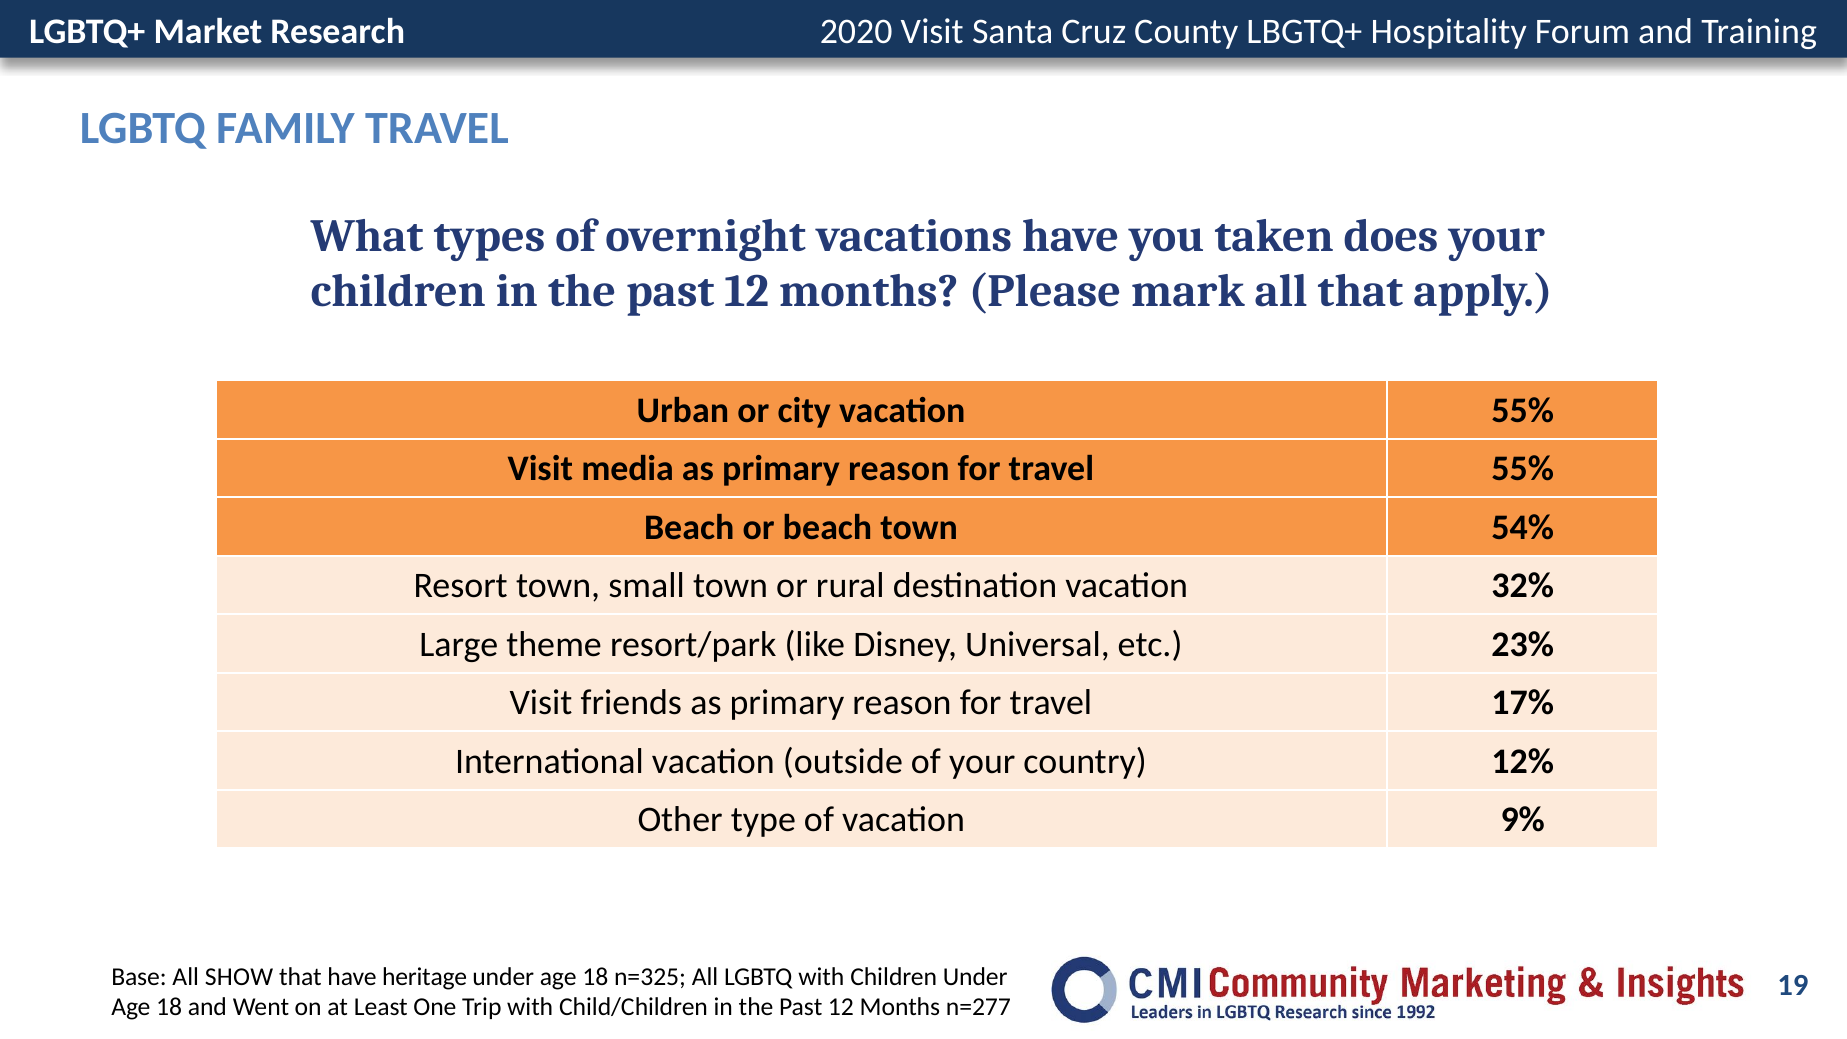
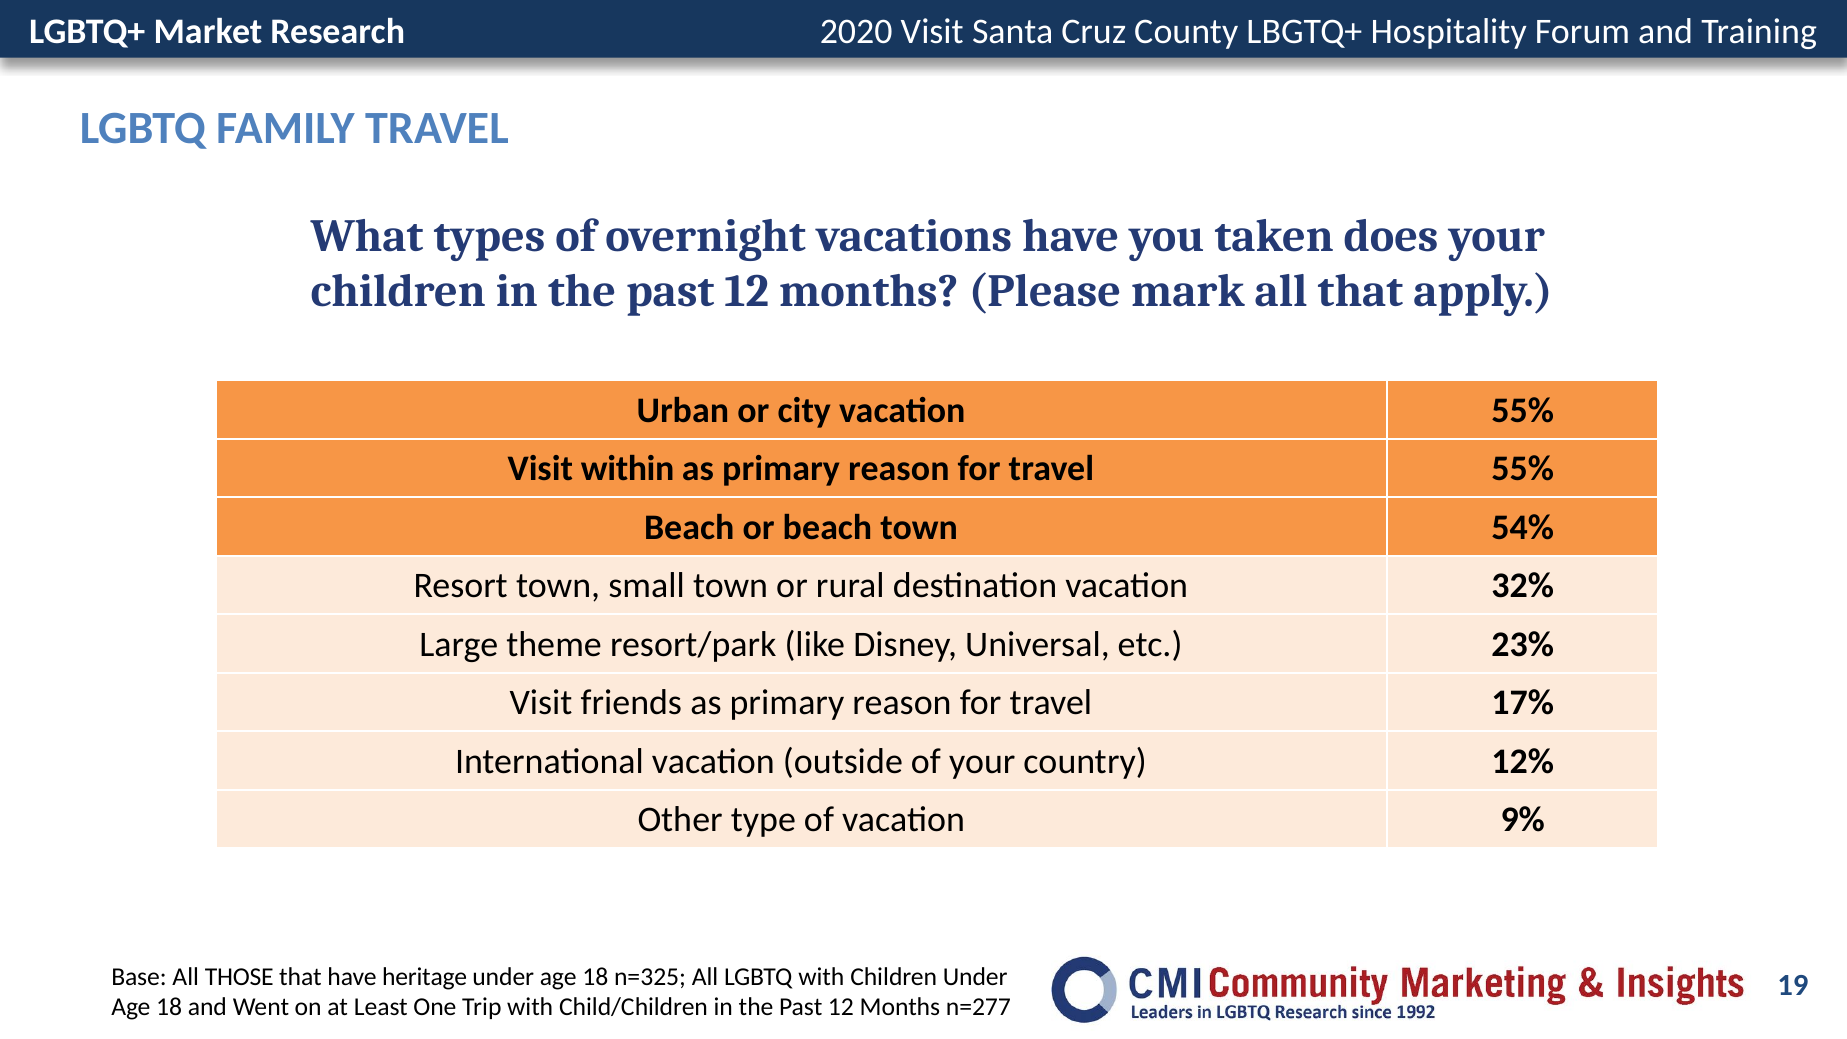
media: media -> within (628, 469)
SHOW: SHOW -> THOSE (239, 977)
